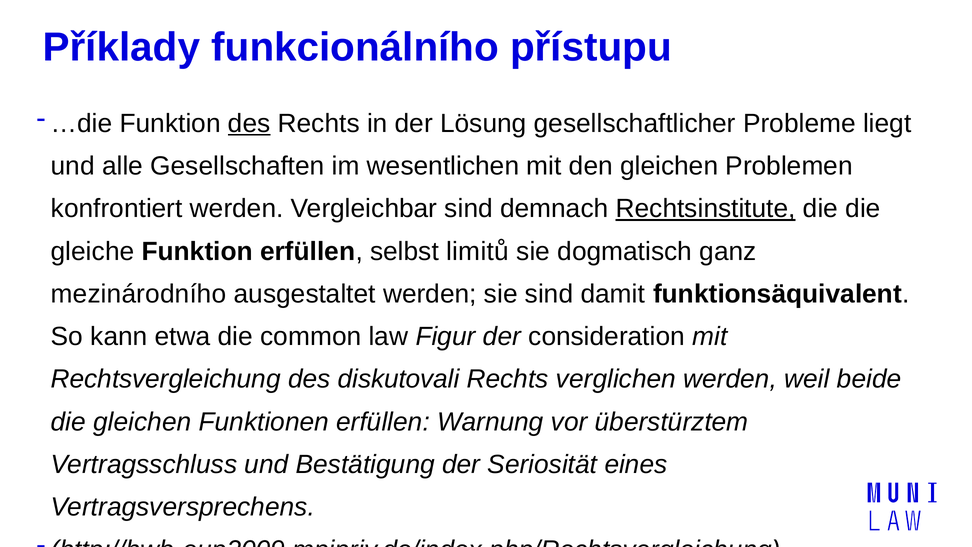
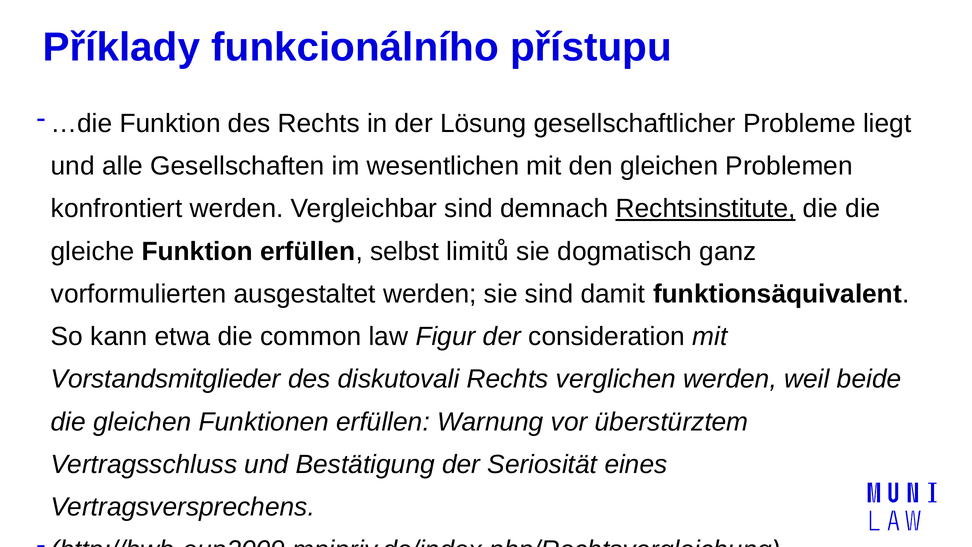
des underline: present -> none (249, 123)
mezinárodního: mezinárodního -> vorformulierten (139, 294)
Rechtsvergleichung: Rechtsvergleichung -> Vorstandsmitglieder (166, 379)
